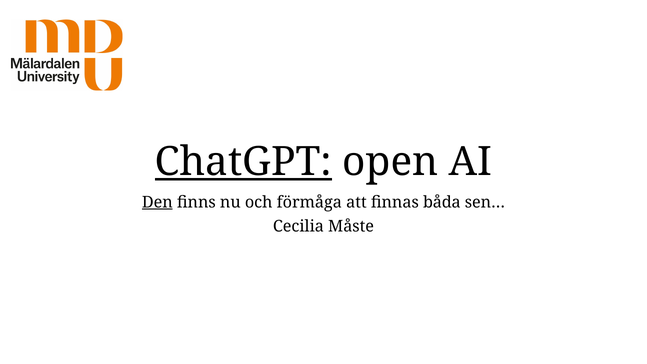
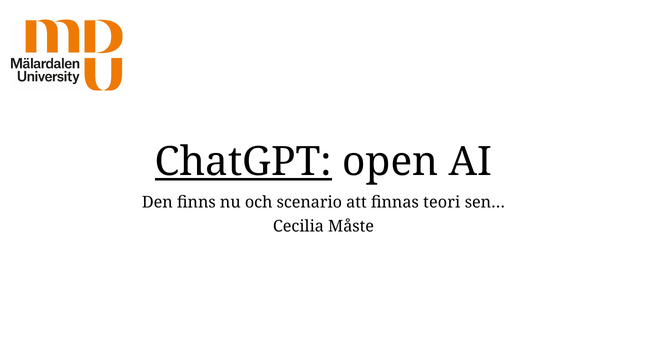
Den underline: present -> none (157, 202)
förmåga: förmåga -> scenario (309, 202)
båda: båda -> teori (442, 202)
